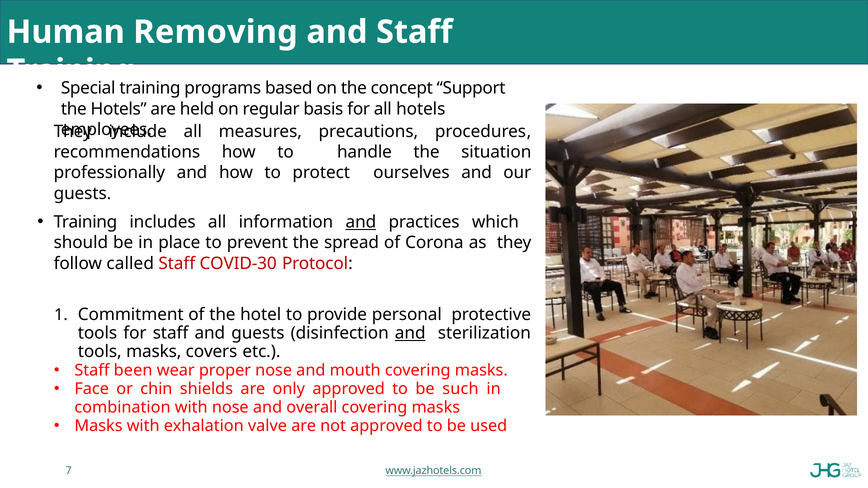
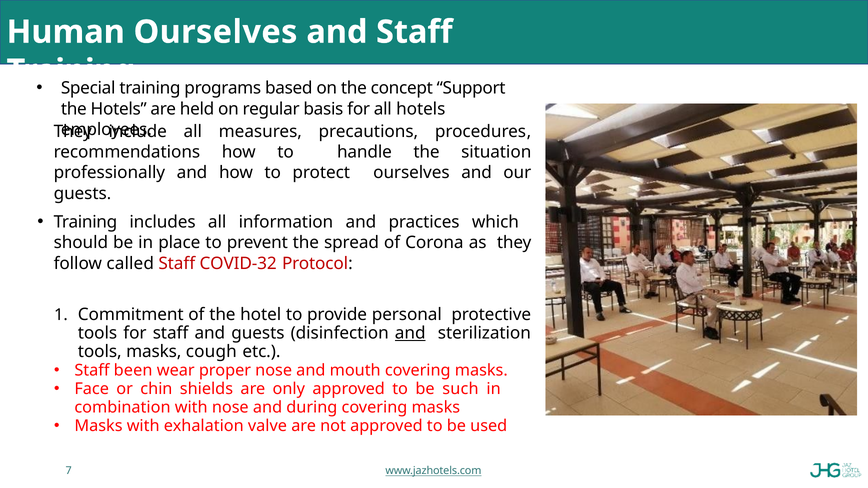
Human Removing: Removing -> Ourselves (215, 32)
and underline: present -> none (361, 222)
COVID-30: COVID-30 -> COVID-32 (238, 263)
covers: covers -> cough (211, 352)
overall: overall -> during (312, 408)
